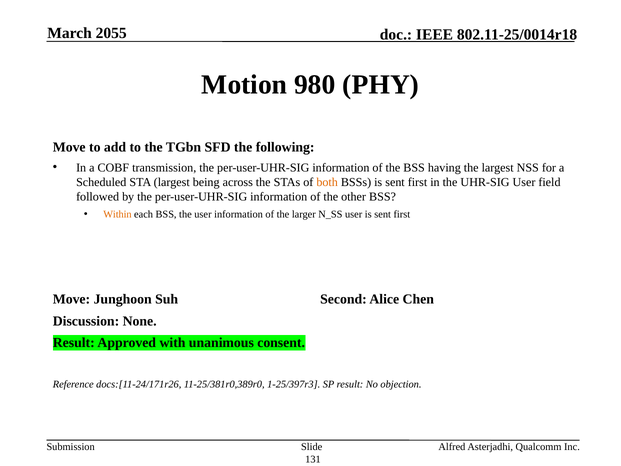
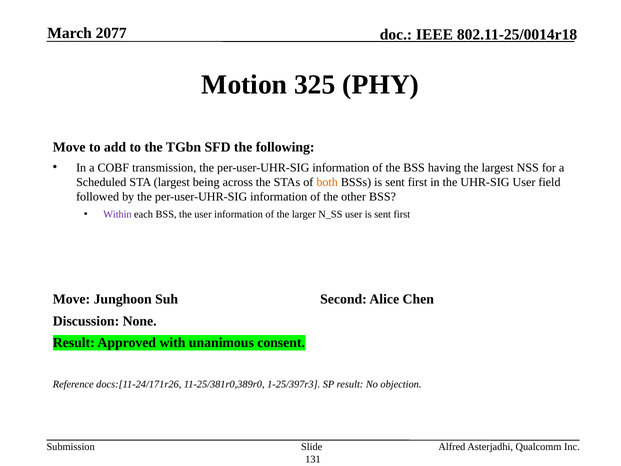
2055: 2055 -> 2077 (111, 33)
980: 980 -> 325 (315, 85)
Within colour: orange -> purple (117, 214)
